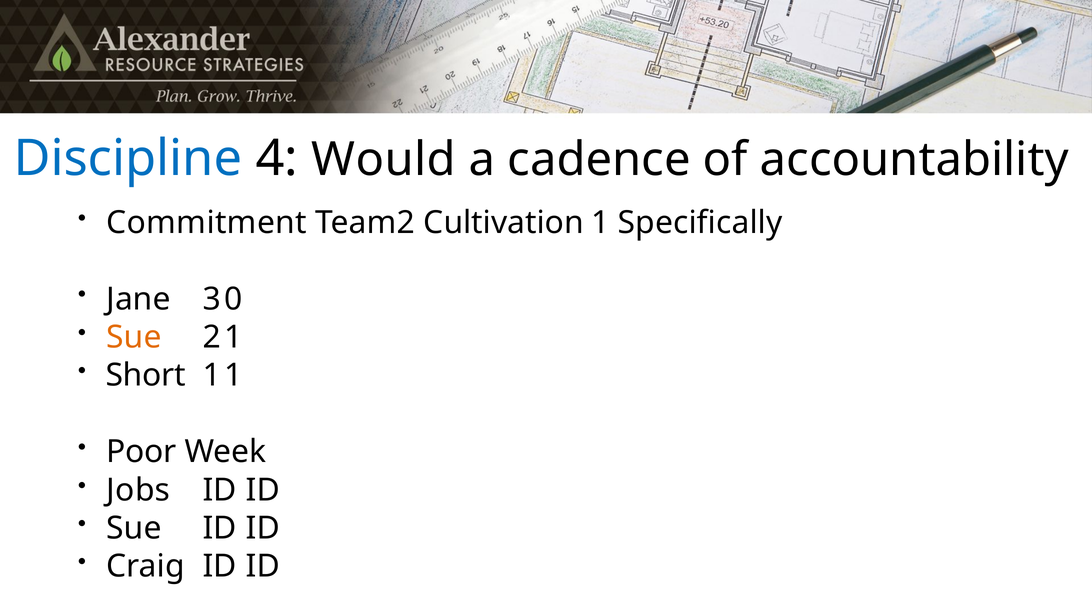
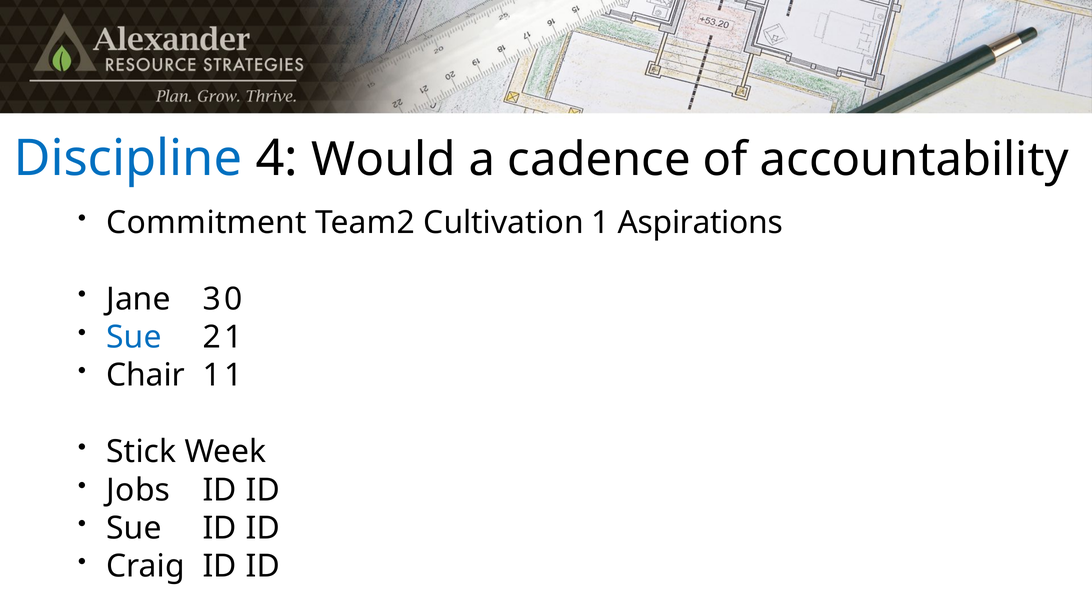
Specifically: Specifically -> Aspirations (700, 223)
Sue colour: orange -> blue (134, 337)
Short: Short -> Chair (146, 376)
Poor: Poor -> Stick (141, 452)
